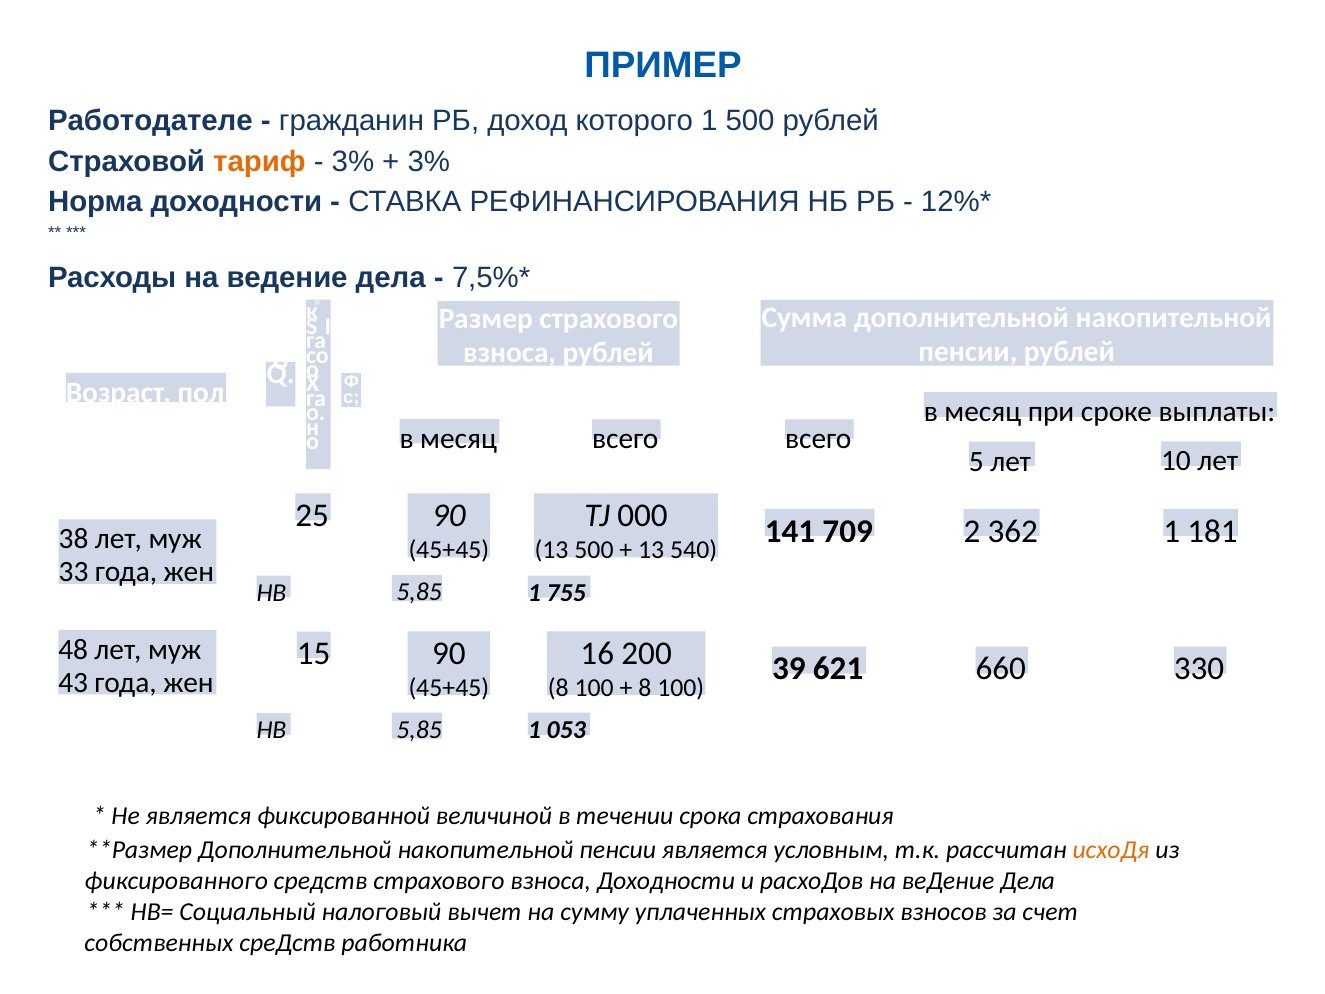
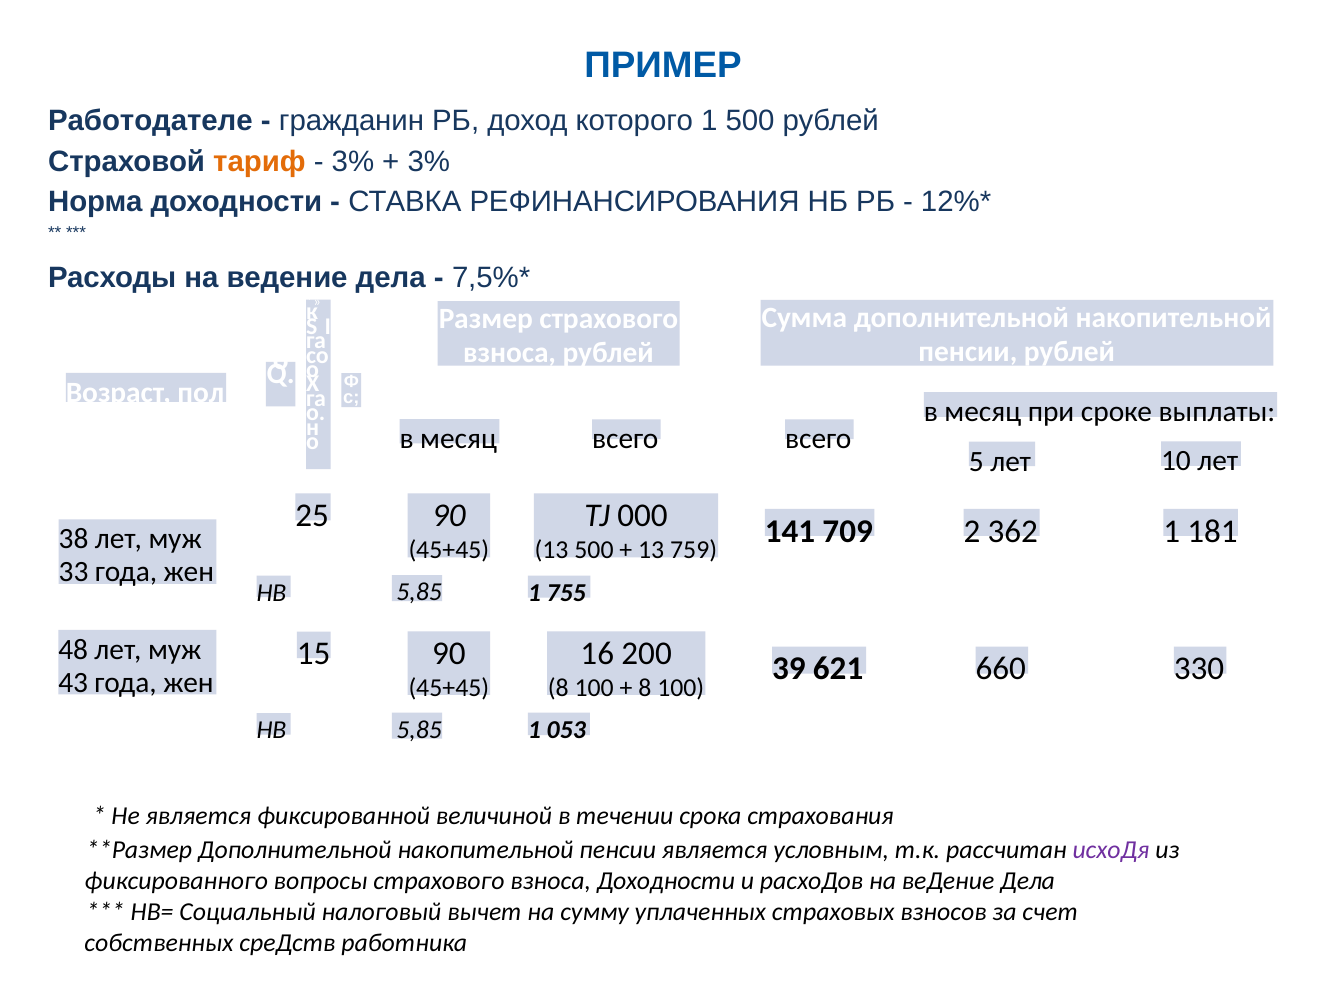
540: 540 -> 759 (694, 550)
исхоДя colour: orange -> purple (1111, 850)
фиксированного средств: средств -> вопросы (321, 881)
